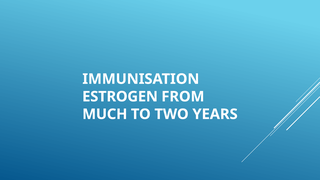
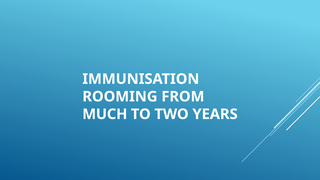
ESTROGEN: ESTROGEN -> ROOMING (120, 97)
